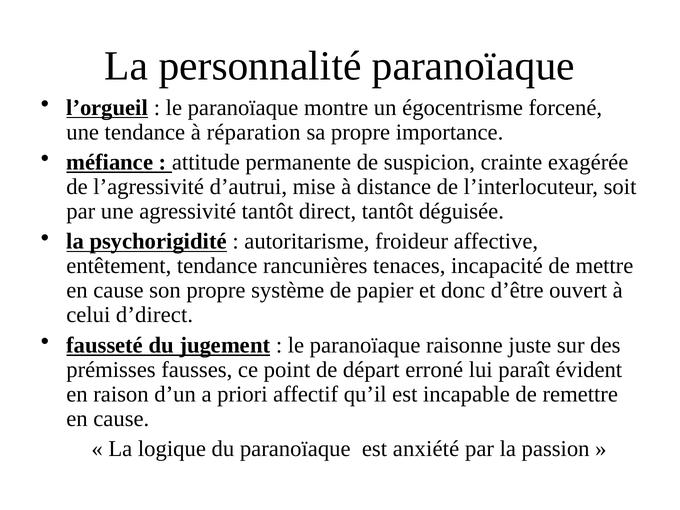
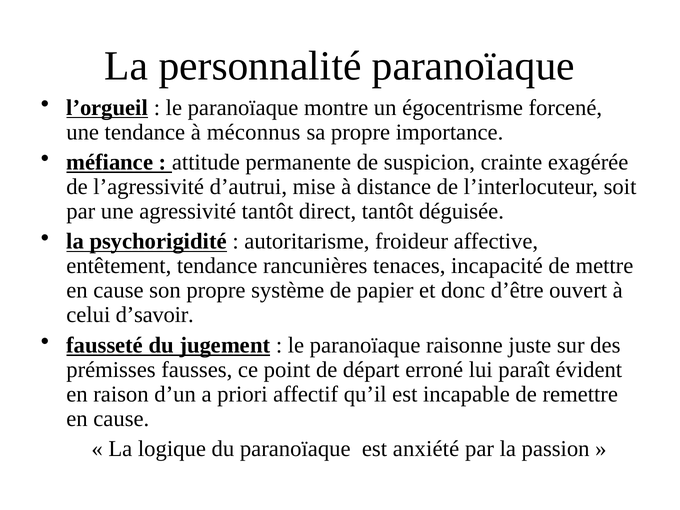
réparation: réparation -> méconnus (254, 132)
d’direct: d’direct -> d’savoir (155, 315)
